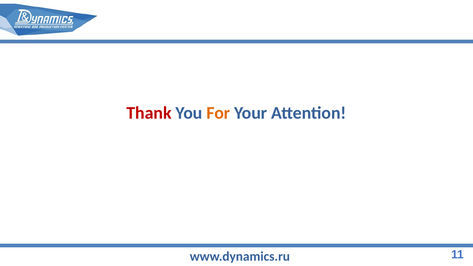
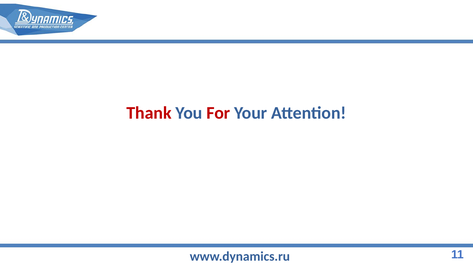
For colour: orange -> red (218, 113)
